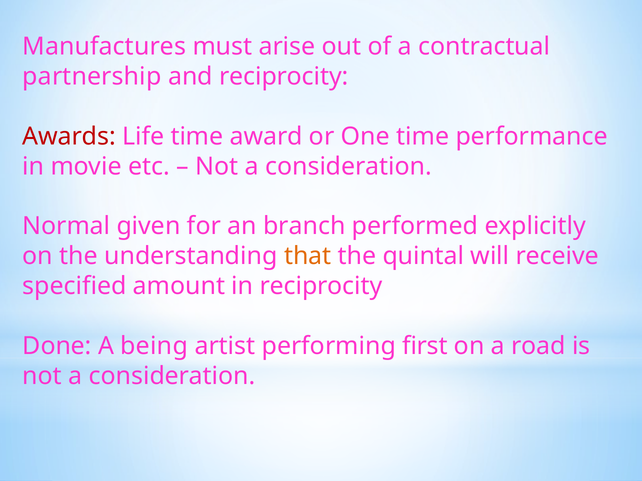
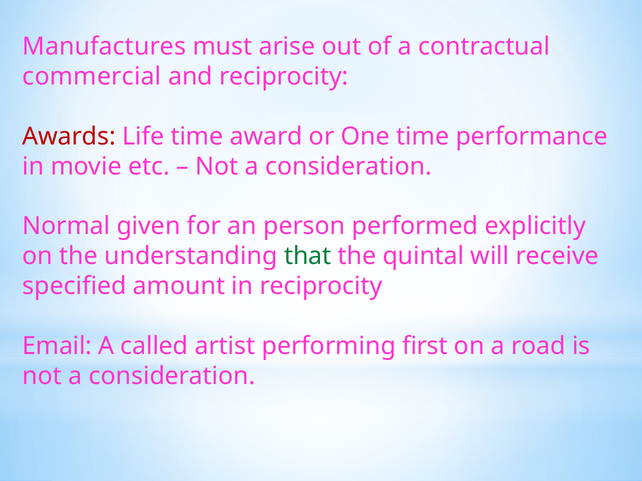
partnership: partnership -> commercial (92, 77)
branch: branch -> person (304, 226)
that colour: orange -> green (308, 256)
Done: Done -> Email (57, 346)
being: being -> called (154, 346)
